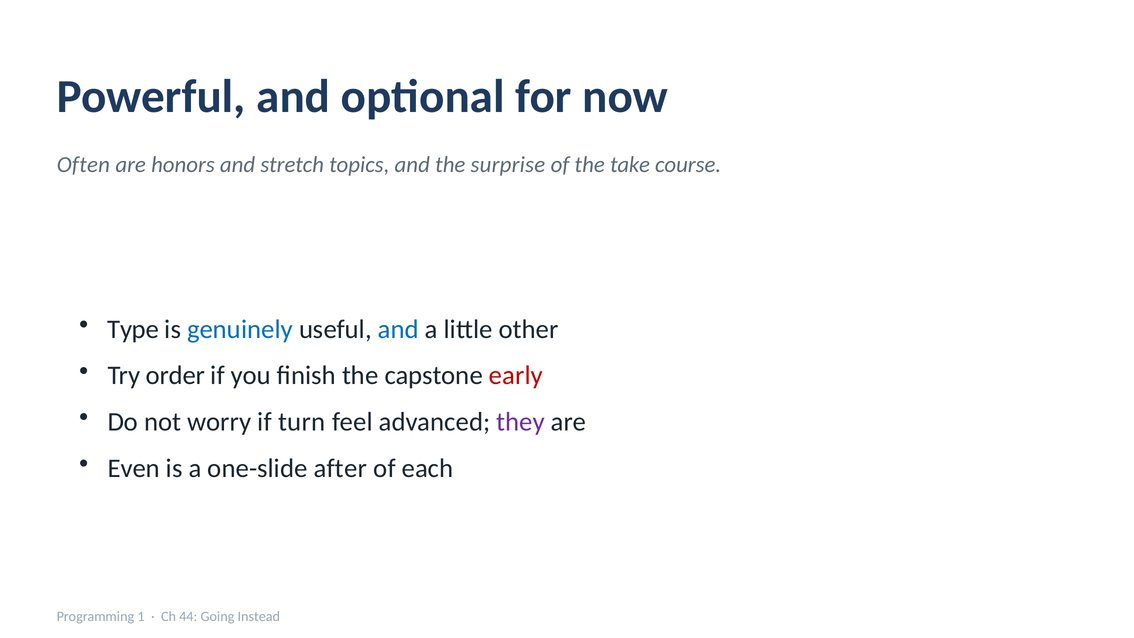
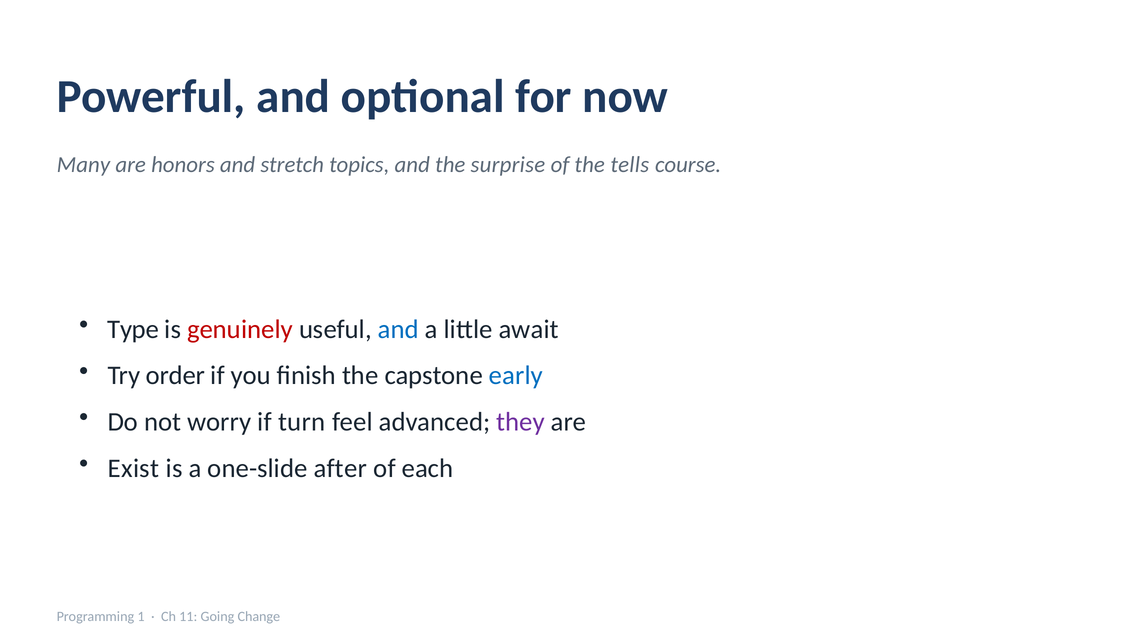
Often: Often -> Many (83, 165)
take: take -> tells (630, 165)
genuinely colour: blue -> red (240, 329)
other: other -> await (529, 329)
early colour: red -> blue (516, 376)
Even: Even -> Exist (133, 468)
44: 44 -> 11 (188, 617)
Instead: Instead -> Change (259, 617)
